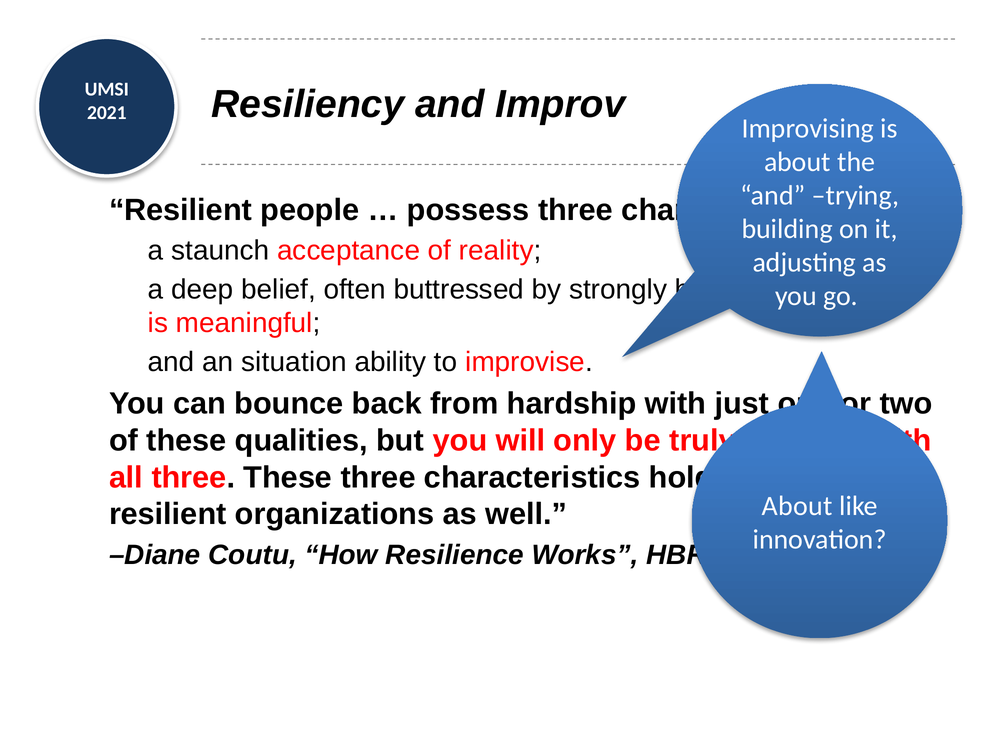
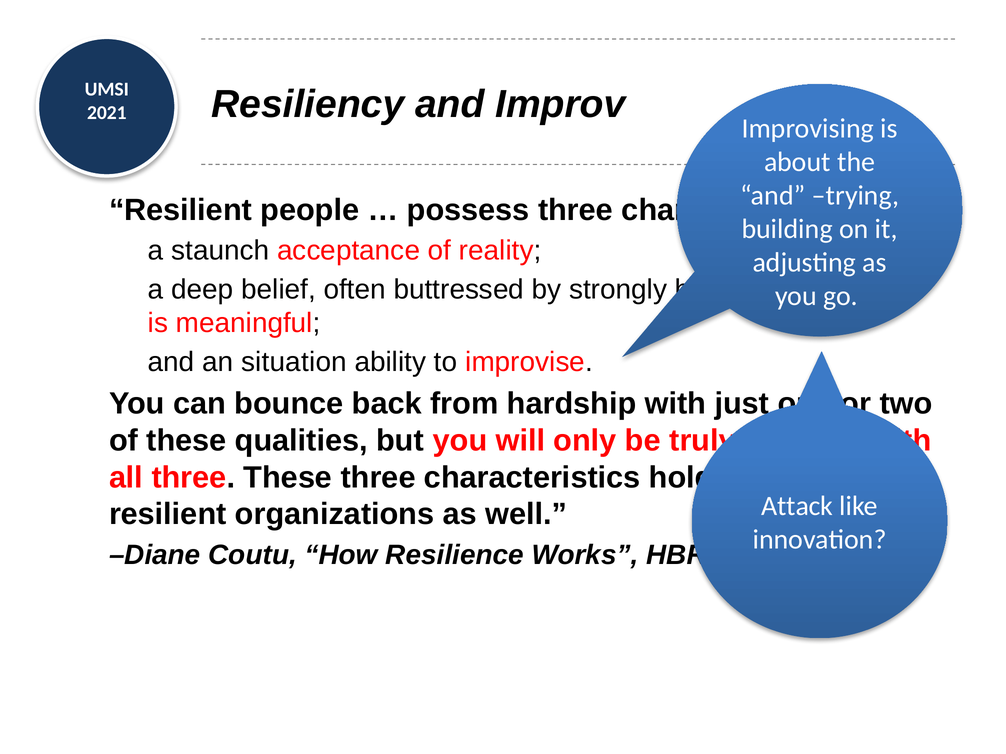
About: About -> Attack (797, 506)
